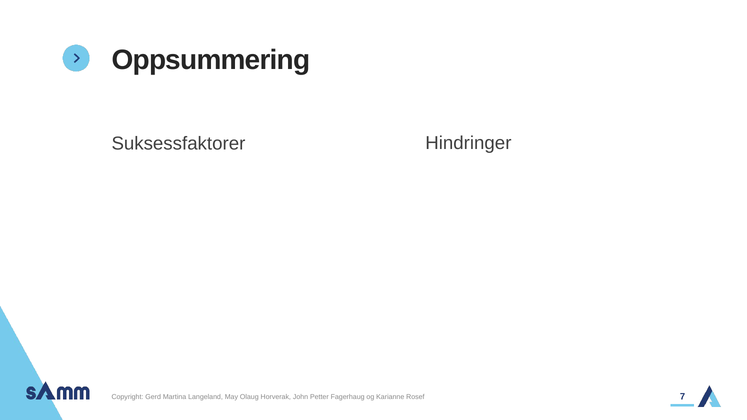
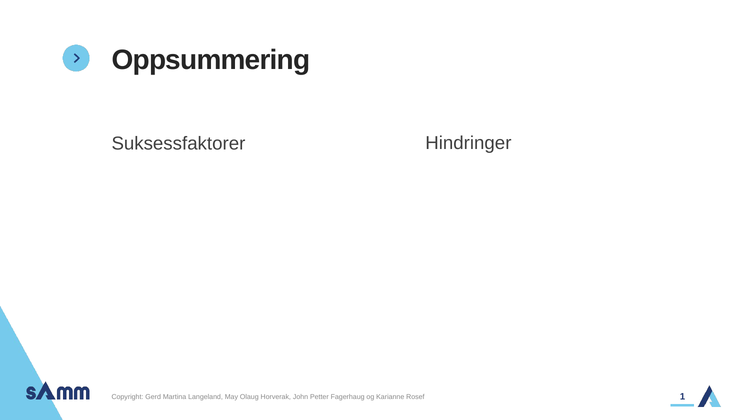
7: 7 -> 1 (683, 397)
